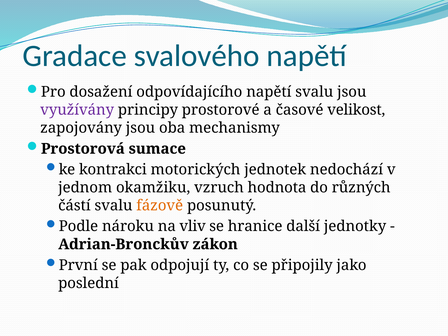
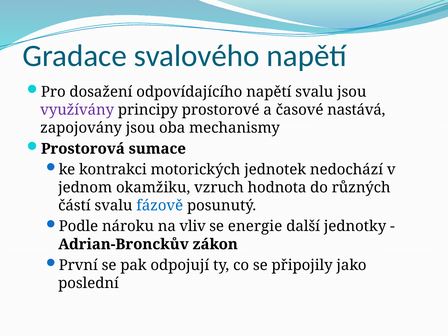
velikost: velikost -> nastává (356, 110)
fázově colour: orange -> blue (160, 205)
hranice: hranice -> energie (255, 226)
